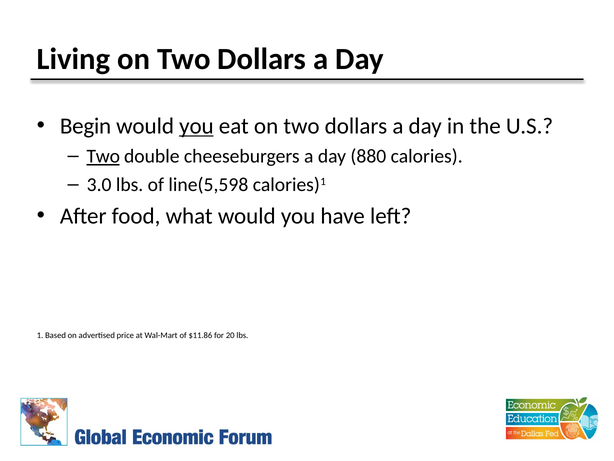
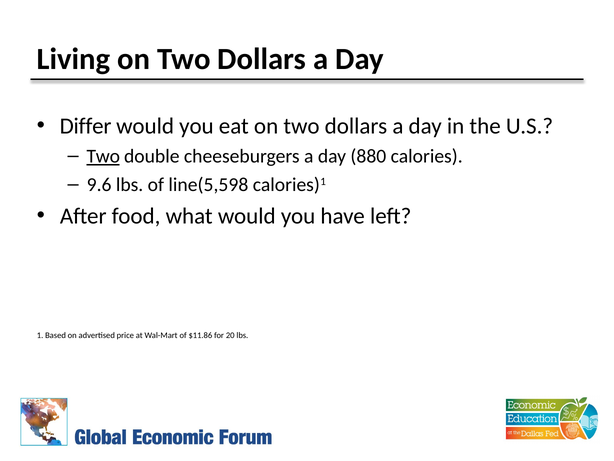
Begin: Begin -> Differ (86, 126)
you underline: present -> none (196, 126)
3.0: 3.0 -> 9.6 (99, 184)
